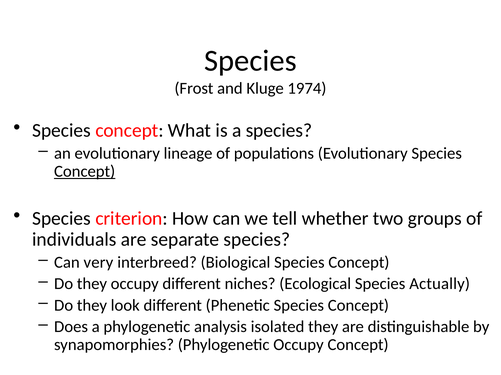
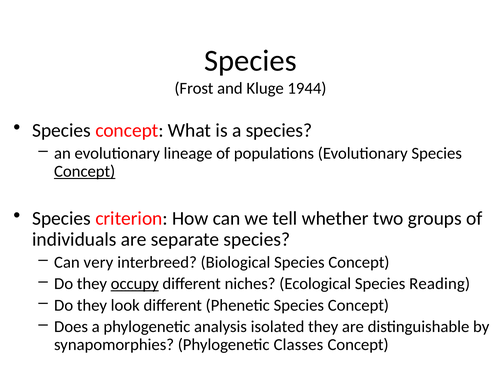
1974: 1974 -> 1944 (307, 88)
occupy underline: none -> present (135, 284)
Actually: Actually -> Reading (440, 284)
Phylogenetic Occupy: Occupy -> Classes (298, 345)
